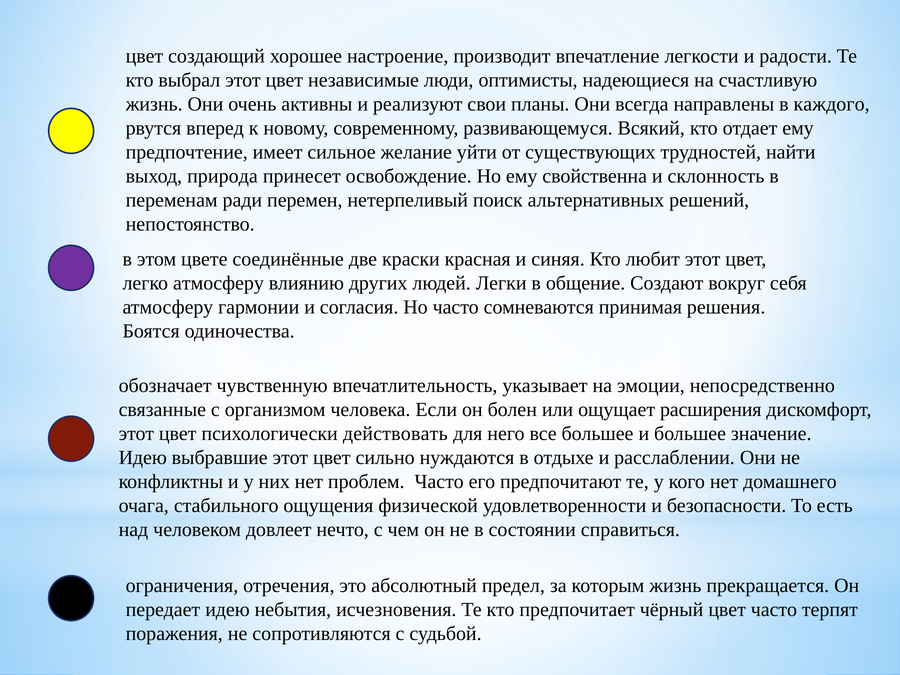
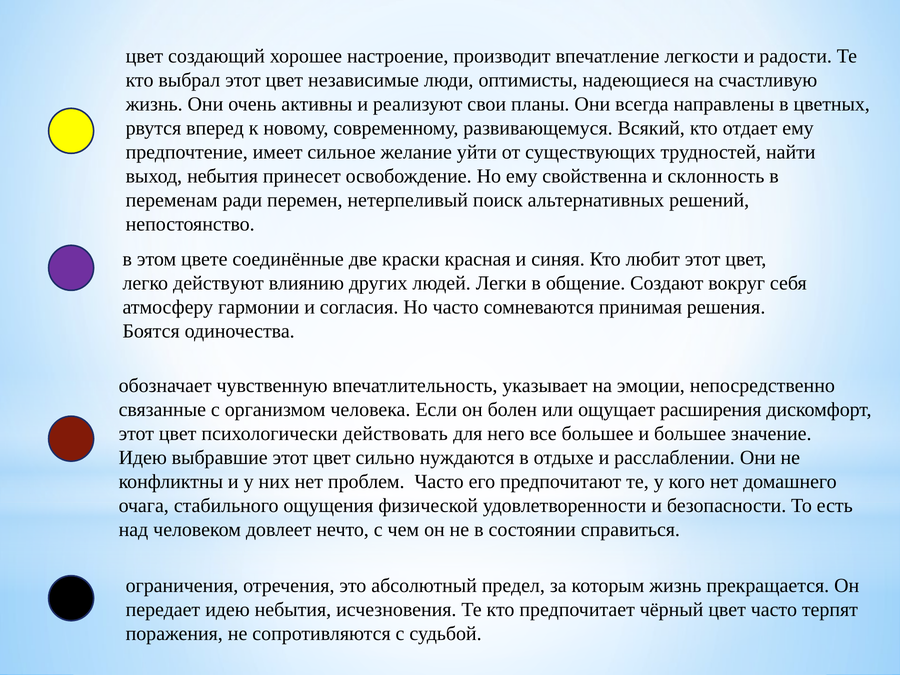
каждого: каждого -> цветных (832, 104)
выход природа: природа -> небытия (223, 176)
легко атмосферу: атмосферу -> действуют (218, 283)
